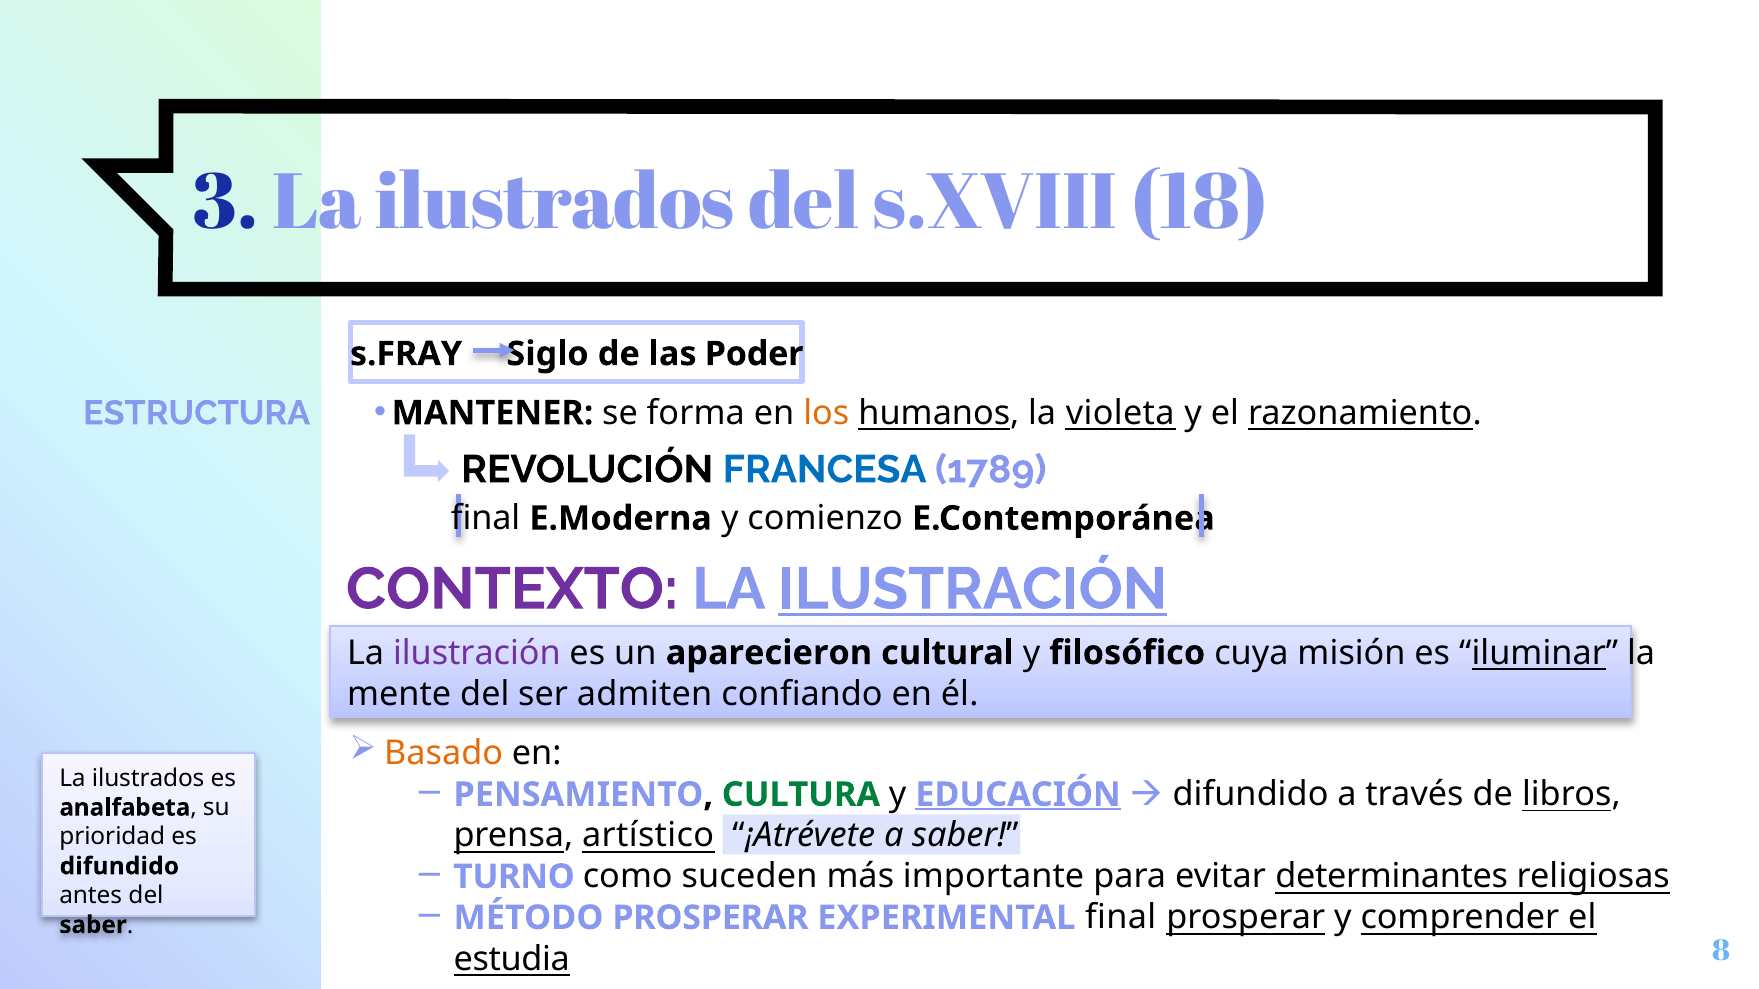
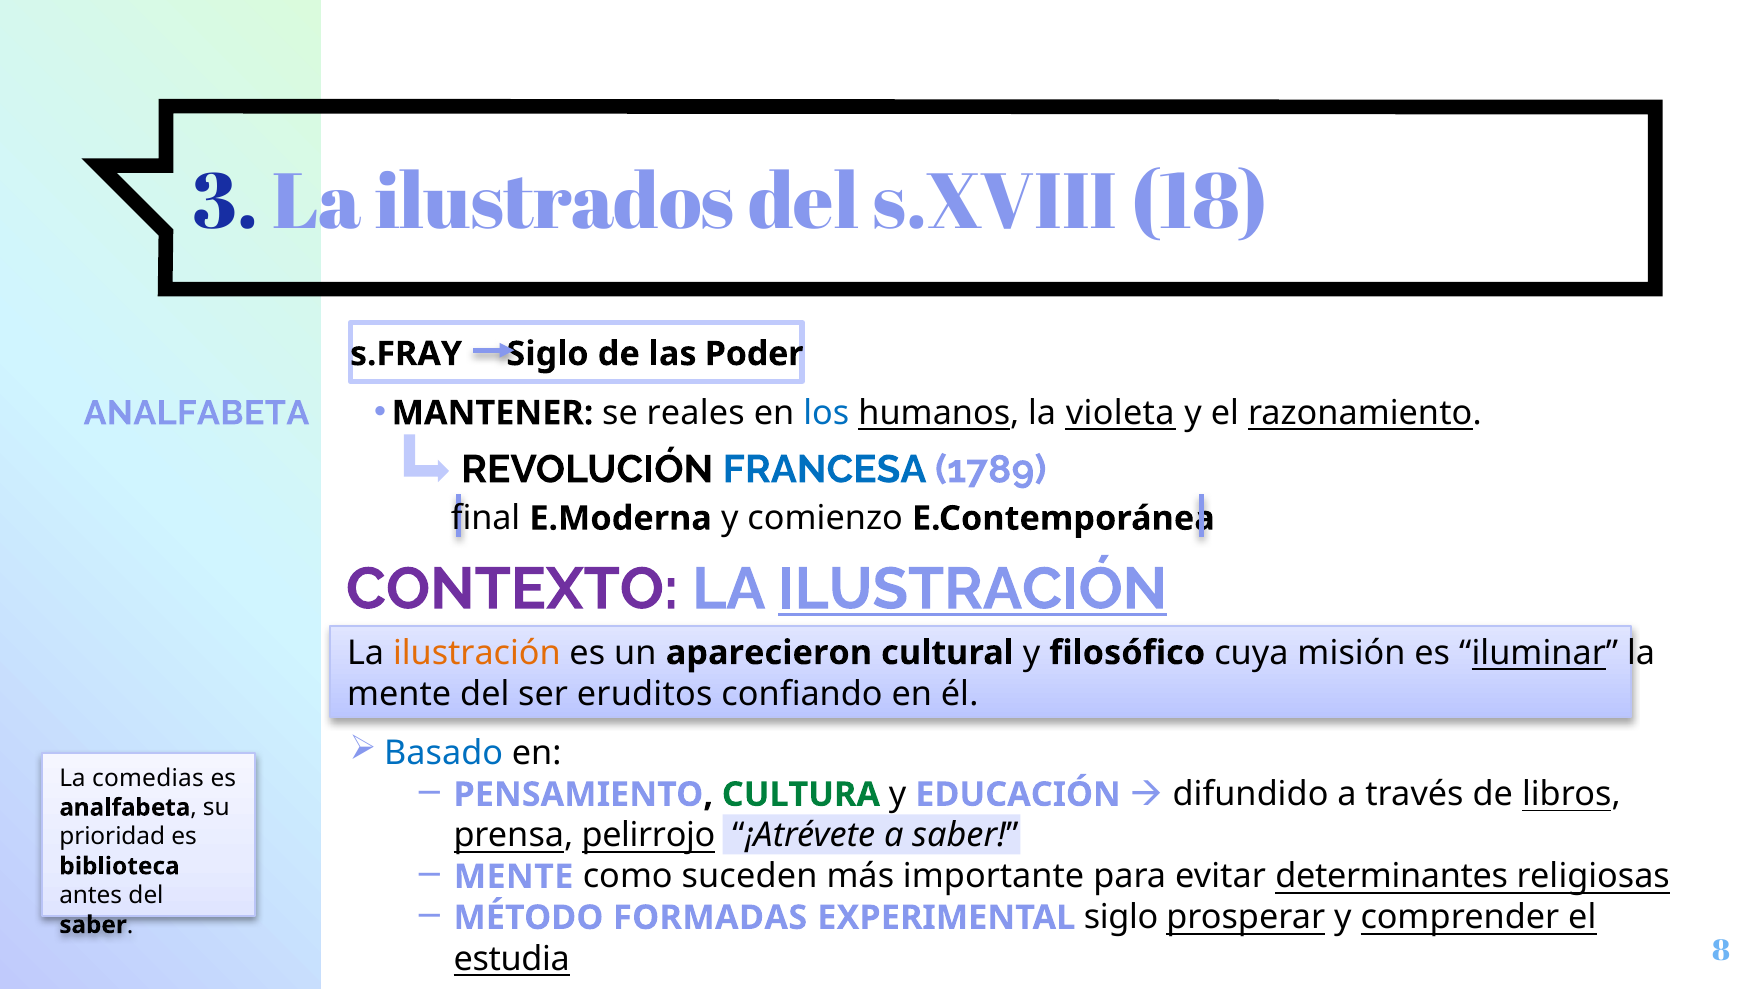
forma: forma -> reales (696, 413)
los colour: orange -> blue (826, 413)
ESTRUCTURA: ESTRUCTURA -> ANALFABETA (196, 413)
ilustración colour: purple -> orange (477, 653)
admiten: admiten -> eruditos (645, 694)
Basado colour: orange -> blue (444, 754)
ilustrados: ilustrados -> comedias (148, 779)
EDUCACIÓN underline: present -> none (1018, 795)
artístico: artístico -> pelirrojo (648, 836)
TURNO: TURNO -> MENTE (514, 877)
difundido: difundido -> biblioteca (119, 867)
MÉTODO PROSPERAR: PROSPERAR -> FORMADAS (710, 918)
EXPERIMENTAL final: final -> siglo (1121, 918)
